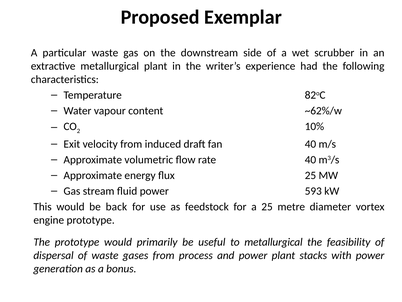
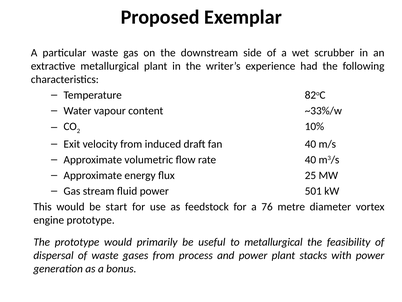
~62%/w: ~62%/w -> ~33%/w (323, 111)
593: 593 -> 501 (313, 191)
back: back -> start (116, 206)
a 25: 25 -> 76 (267, 206)
